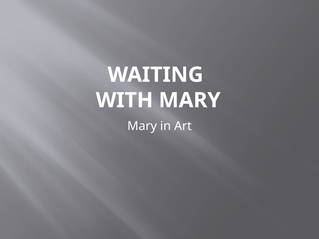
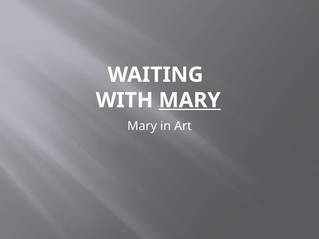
MARY underline: none -> present (190, 100)
